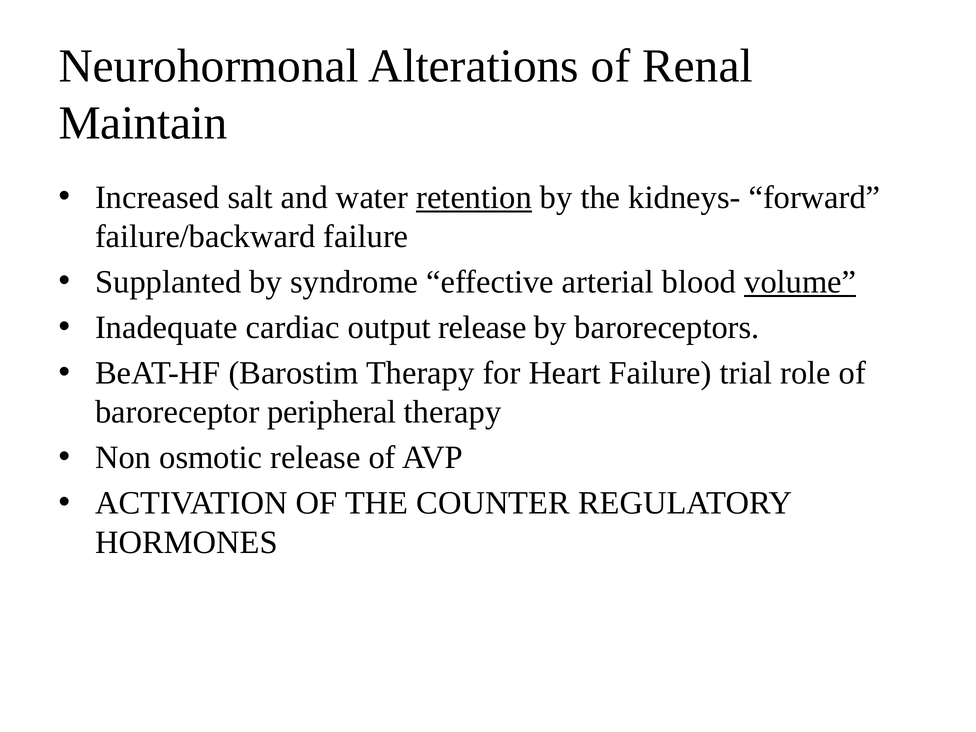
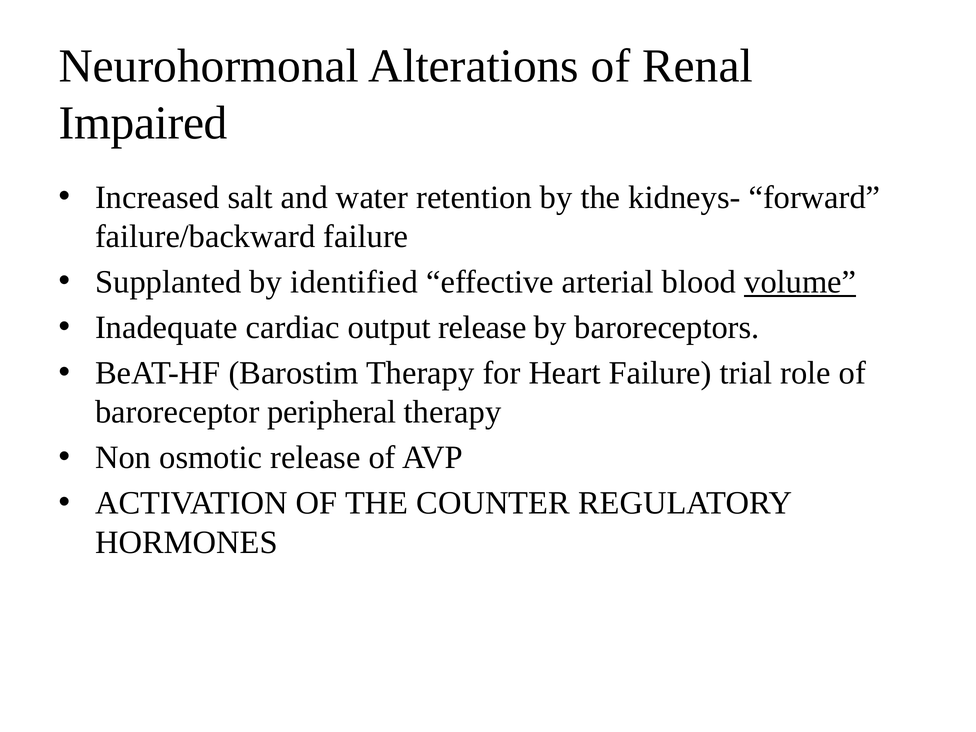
Maintain: Maintain -> Impaired (143, 123)
retention underline: present -> none (474, 197)
syndrome: syndrome -> identified (354, 282)
